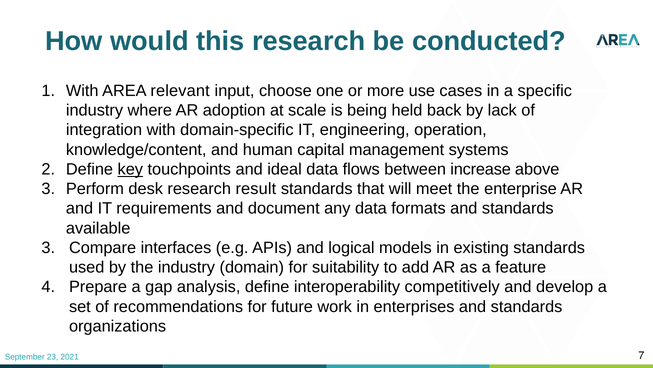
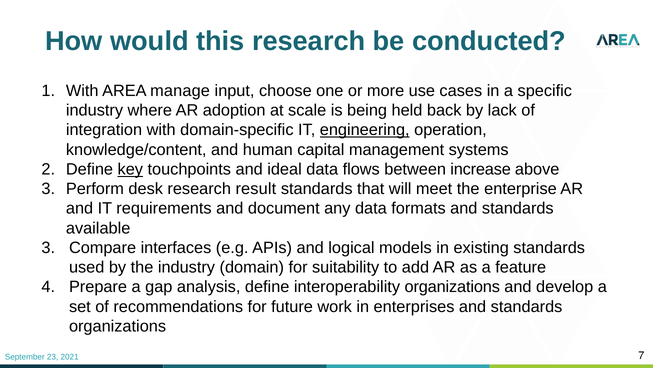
relevant: relevant -> manage (180, 91)
engineering underline: none -> present (365, 130)
interoperability competitively: competitively -> organizations (452, 286)
